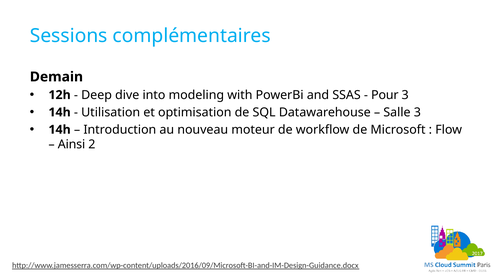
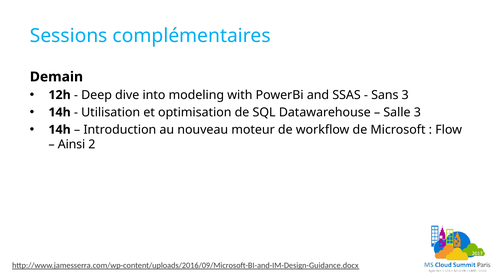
Pour: Pour -> Sans (385, 95)
